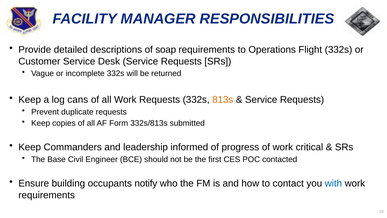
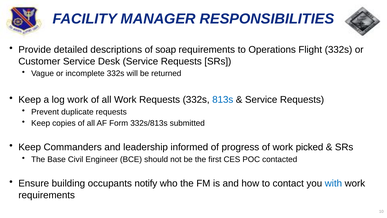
log cans: cans -> work (78, 100)
813s colour: orange -> blue (223, 100)
critical: critical -> picked (310, 147)
